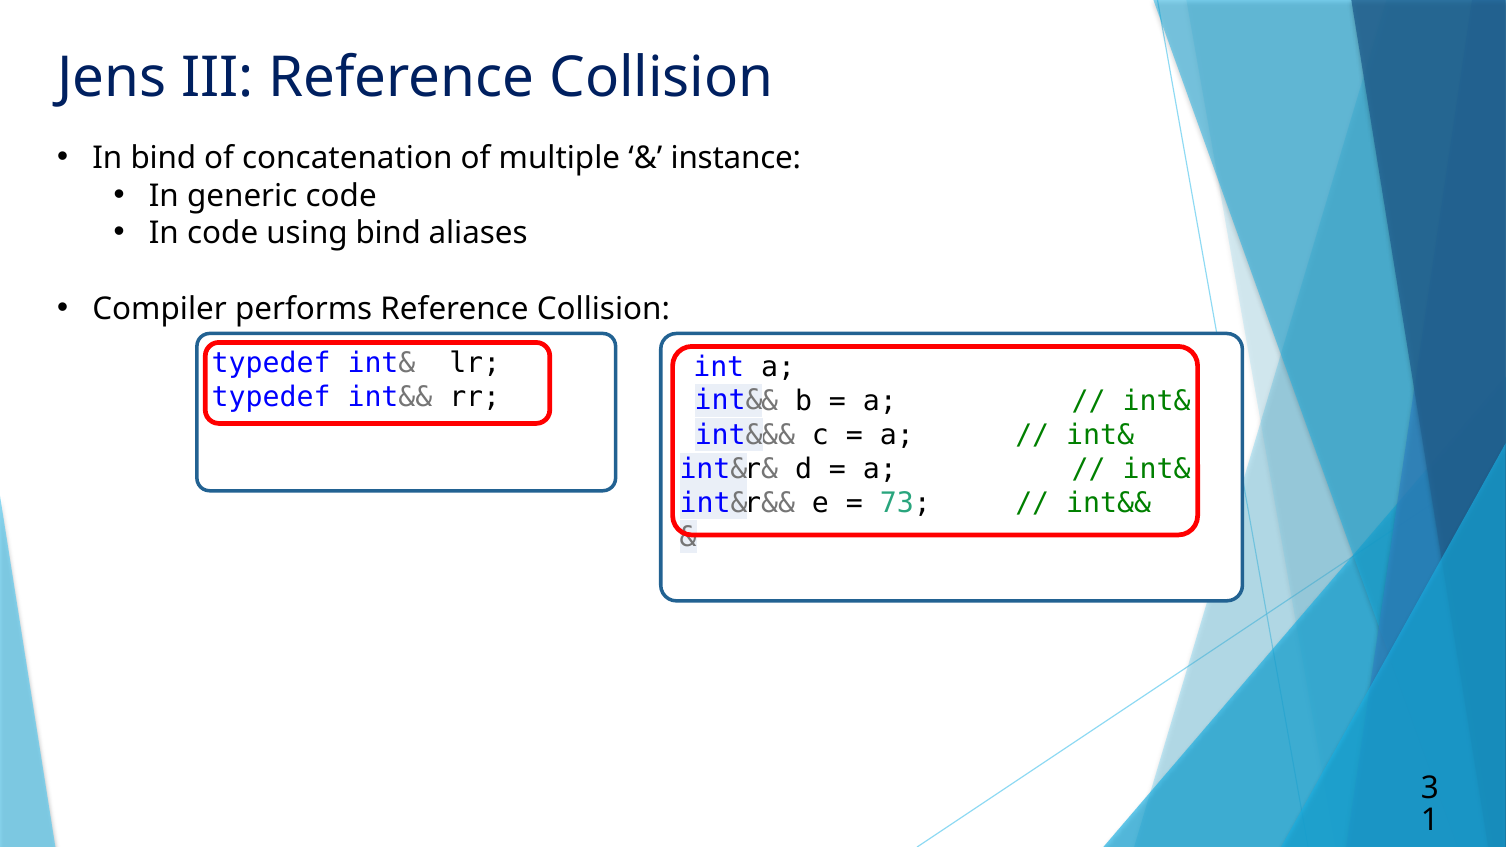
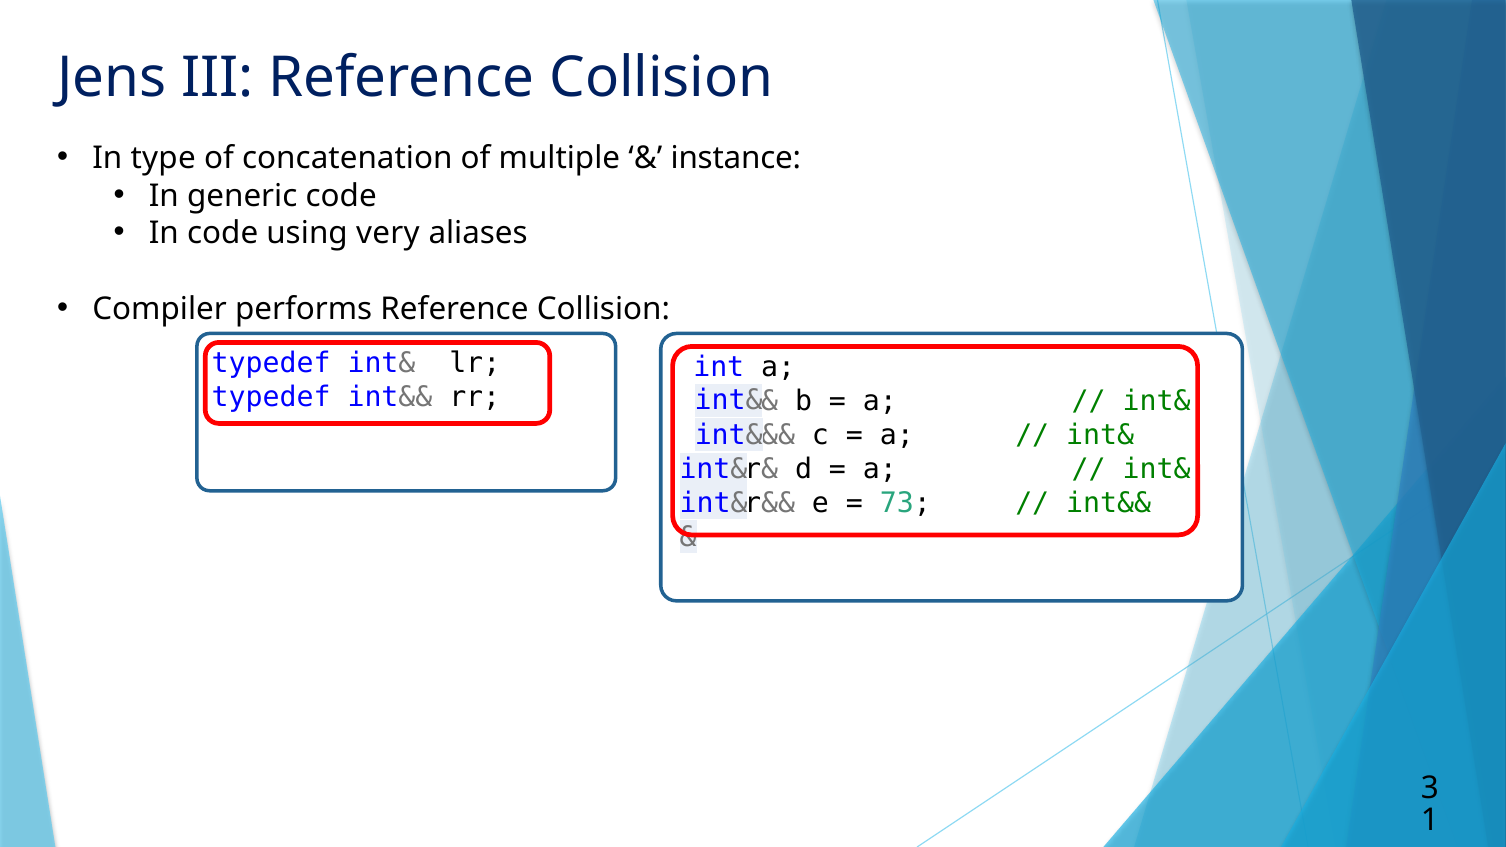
In bind: bind -> type (163, 158)
using bind: bind -> very (388, 233)
